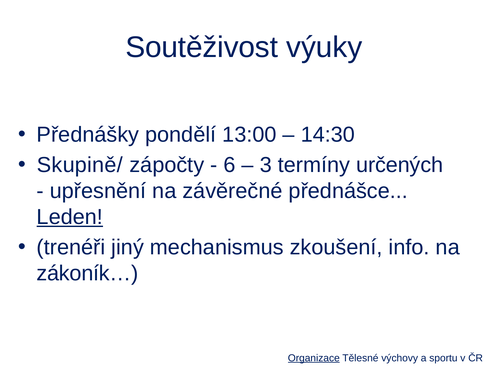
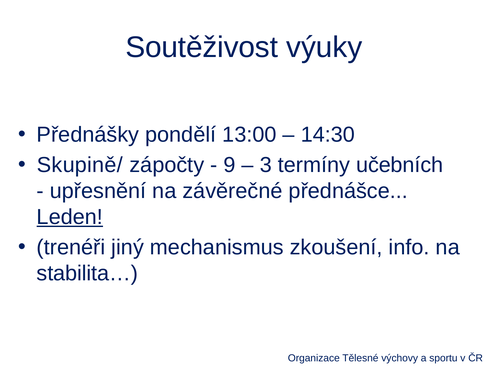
6: 6 -> 9 (229, 165)
určených: určených -> učebních (400, 165)
zákoník…: zákoník… -> stabilita… (87, 273)
Organizace underline: present -> none (314, 358)
